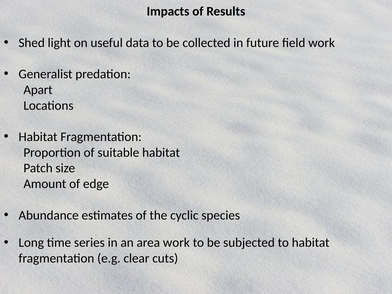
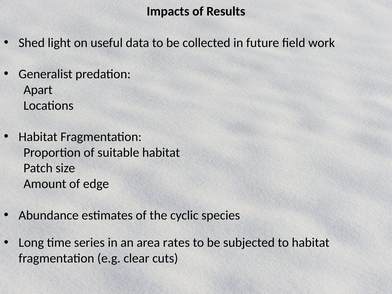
area work: work -> rates (176, 243)
